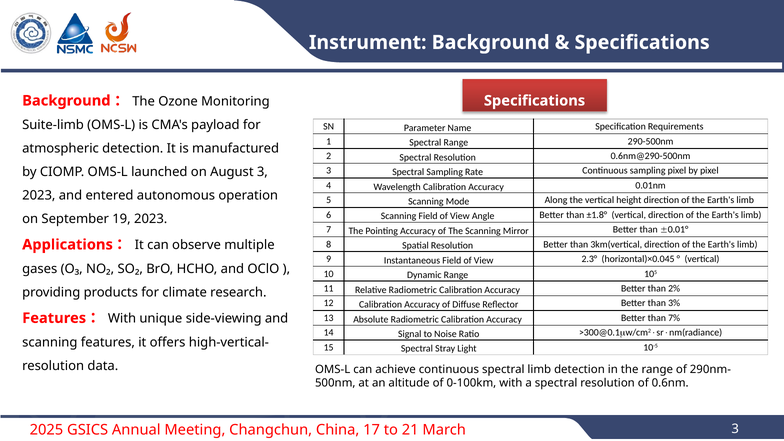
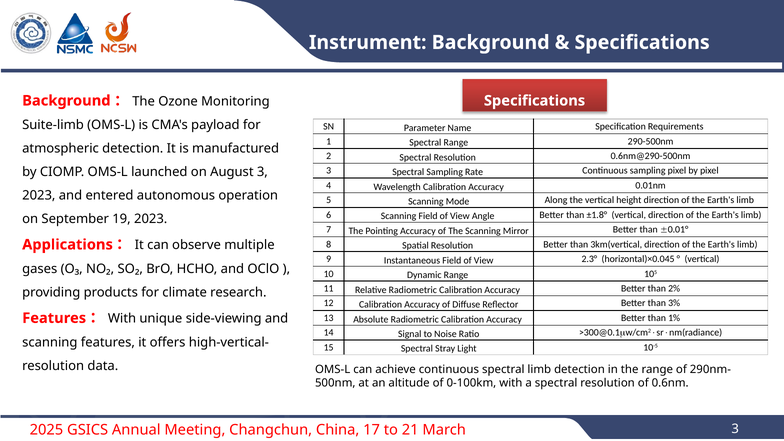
7%: 7% -> 1% (674, 318)
